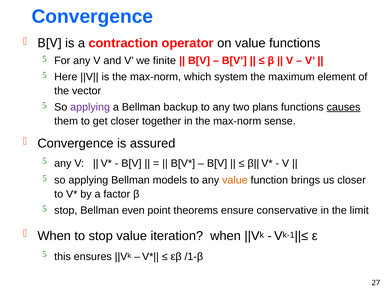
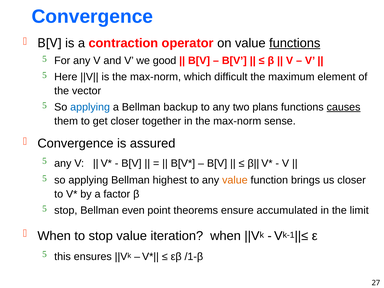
functions underline: none -> present (295, 43)
finite: finite -> good (165, 61)
system: system -> difficult (231, 77)
applying colour: purple -> blue (90, 107)
models: models -> highest (170, 180)
conservative: conservative -> accumulated (287, 210)
